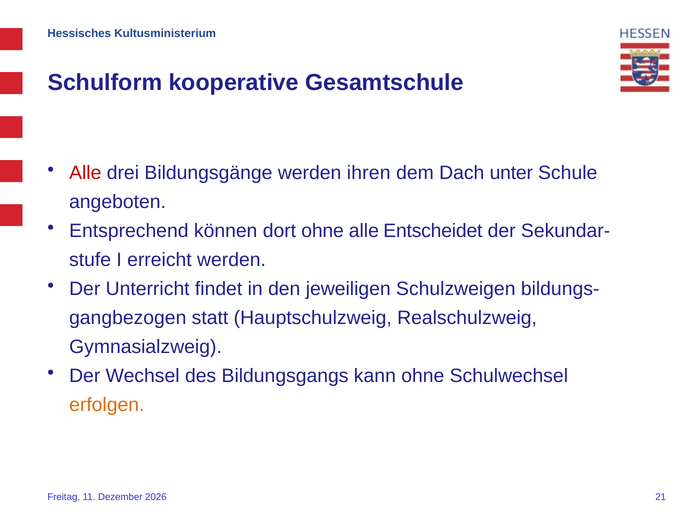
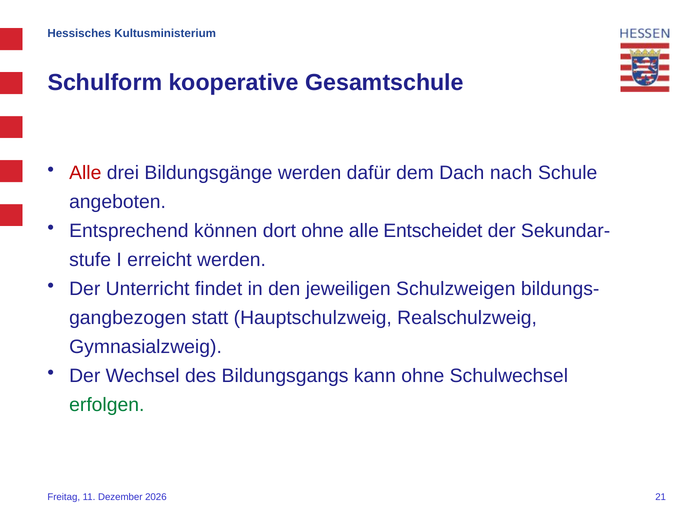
ihren: ihren -> dafür (369, 173)
unter: unter -> nach (511, 173)
erfolgen colour: orange -> green (107, 405)
